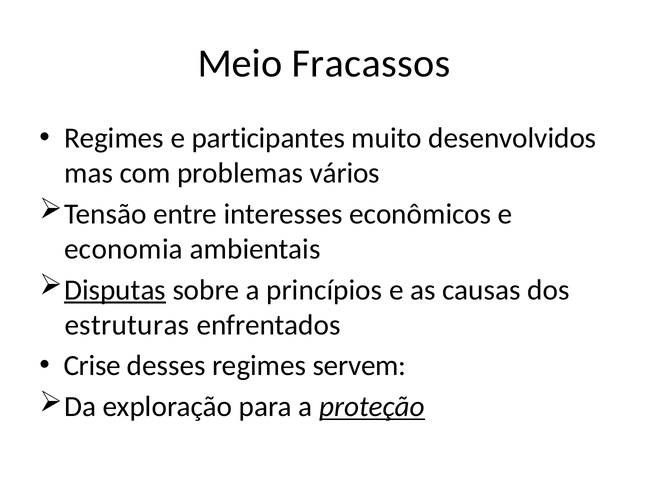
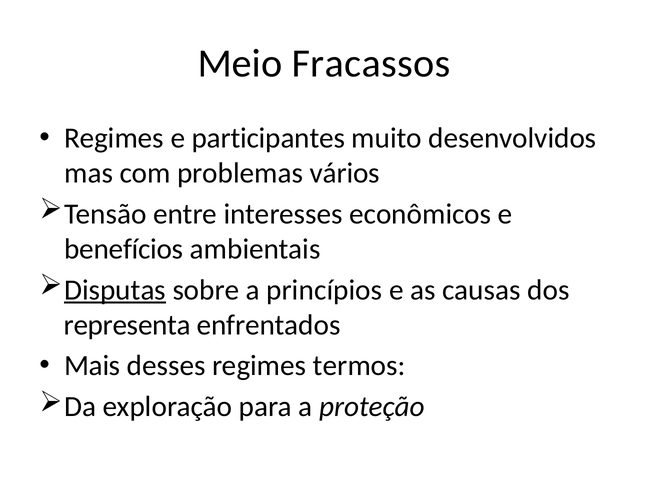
economia: economia -> benefícios (124, 249)
estruturas: estruturas -> representa (127, 325)
Crise: Crise -> Mais (92, 366)
servem: servem -> termos (359, 366)
proteção underline: present -> none (372, 407)
